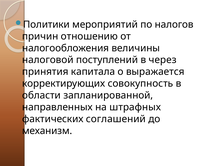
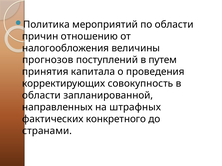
Политики: Политики -> Политика (46, 25)
по налогов: налогов -> области (174, 25)
налоговой: налоговой -> прогнозов (48, 60)
через: через -> путем (163, 60)
выражается: выражается -> проведения (155, 72)
соглашений: соглашений -> конкретного (116, 119)
механизм: механизм -> странами (47, 131)
